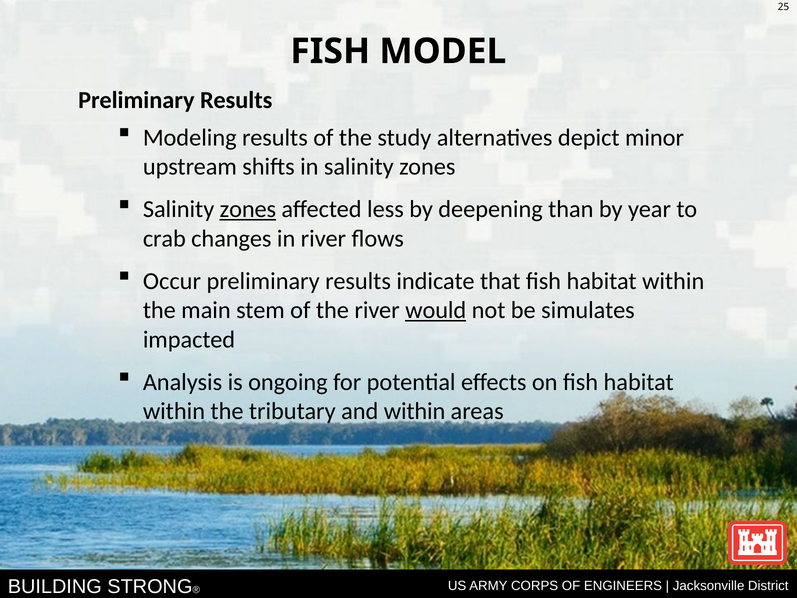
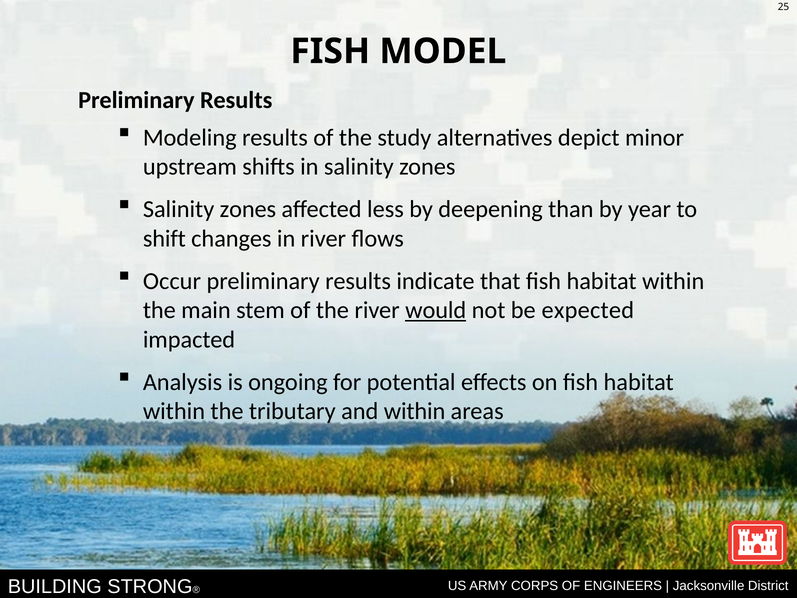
zones underline: present -> none (248, 209)
crab: crab -> shift (164, 239)
simulates: simulates -> expected (588, 310)
